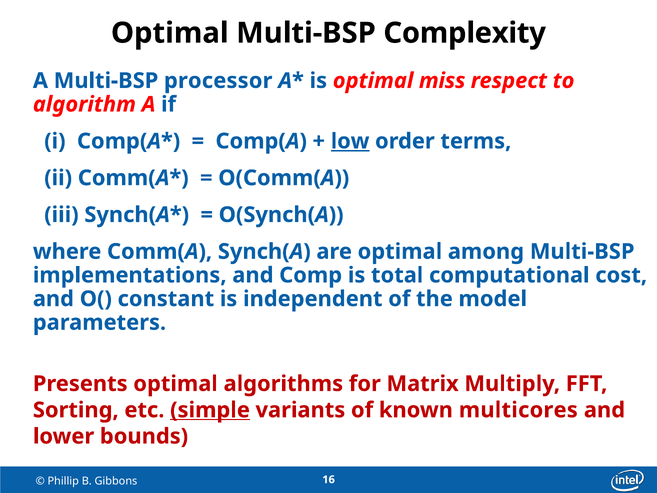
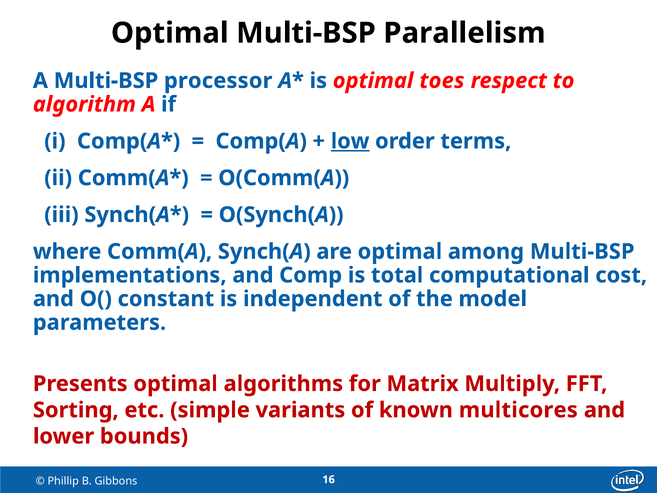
Complexity: Complexity -> Parallelism (464, 33)
miss: miss -> toes (442, 81)
simple underline: present -> none (210, 410)
